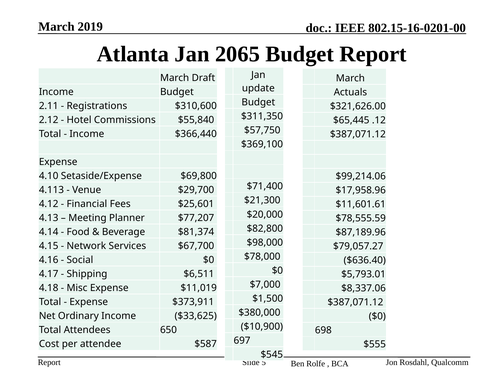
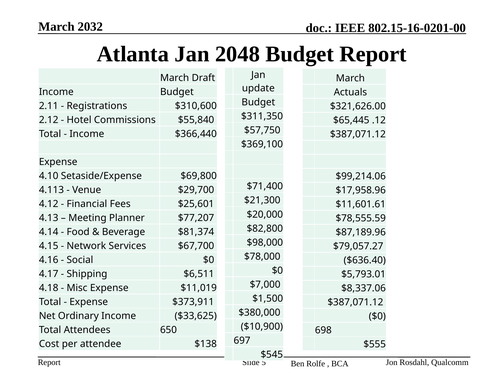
2019: 2019 -> 2032 (90, 27)
2065: 2065 -> 2048 (237, 54)
$587: $587 -> $138 (206, 344)
